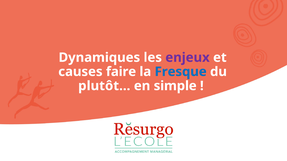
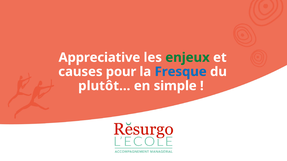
Dynamiques: Dynamiques -> Appreciative (99, 58)
enjeux colour: purple -> green (188, 58)
faire: faire -> pour (121, 72)
